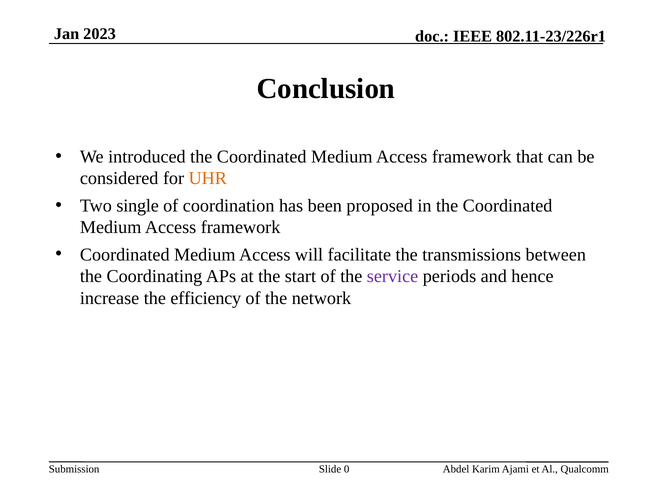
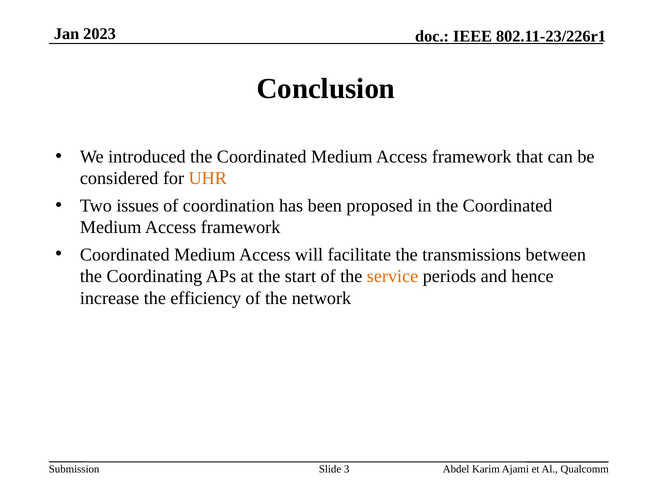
single: single -> issues (138, 206)
service colour: purple -> orange (393, 276)
0: 0 -> 3 (347, 469)
